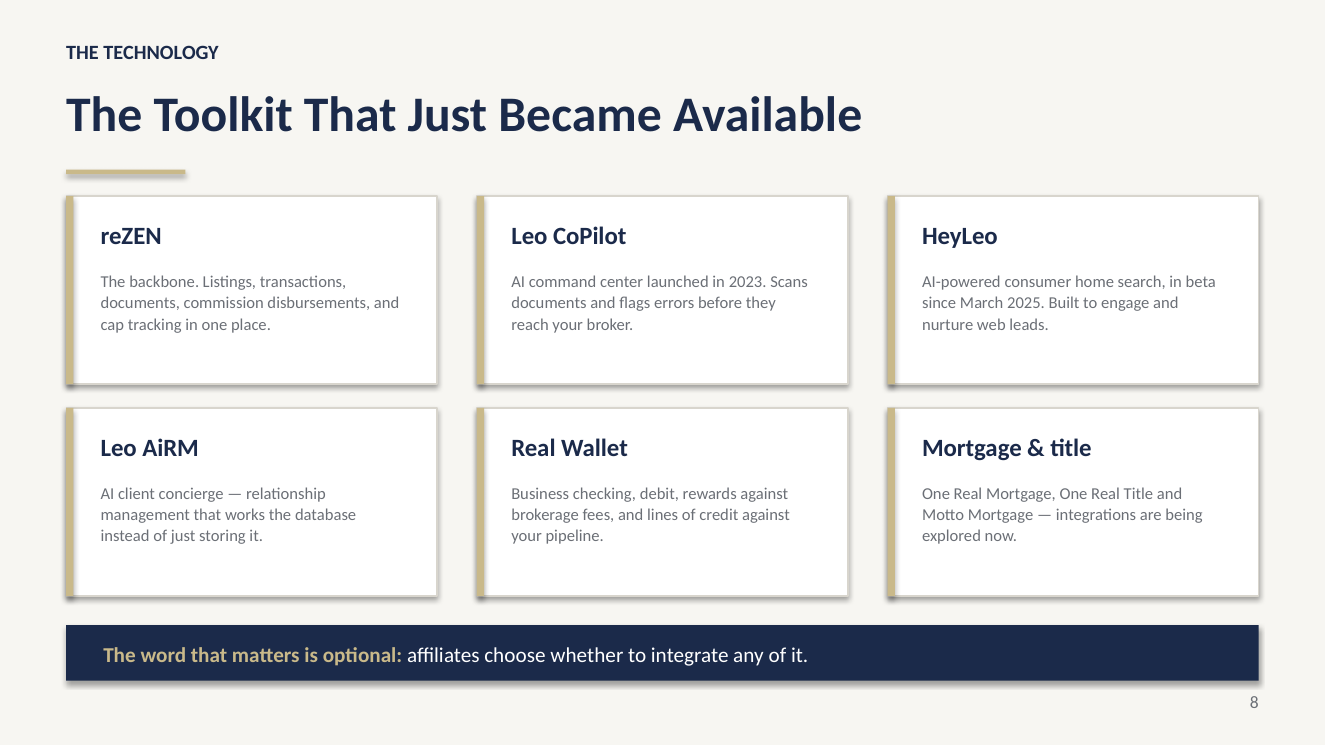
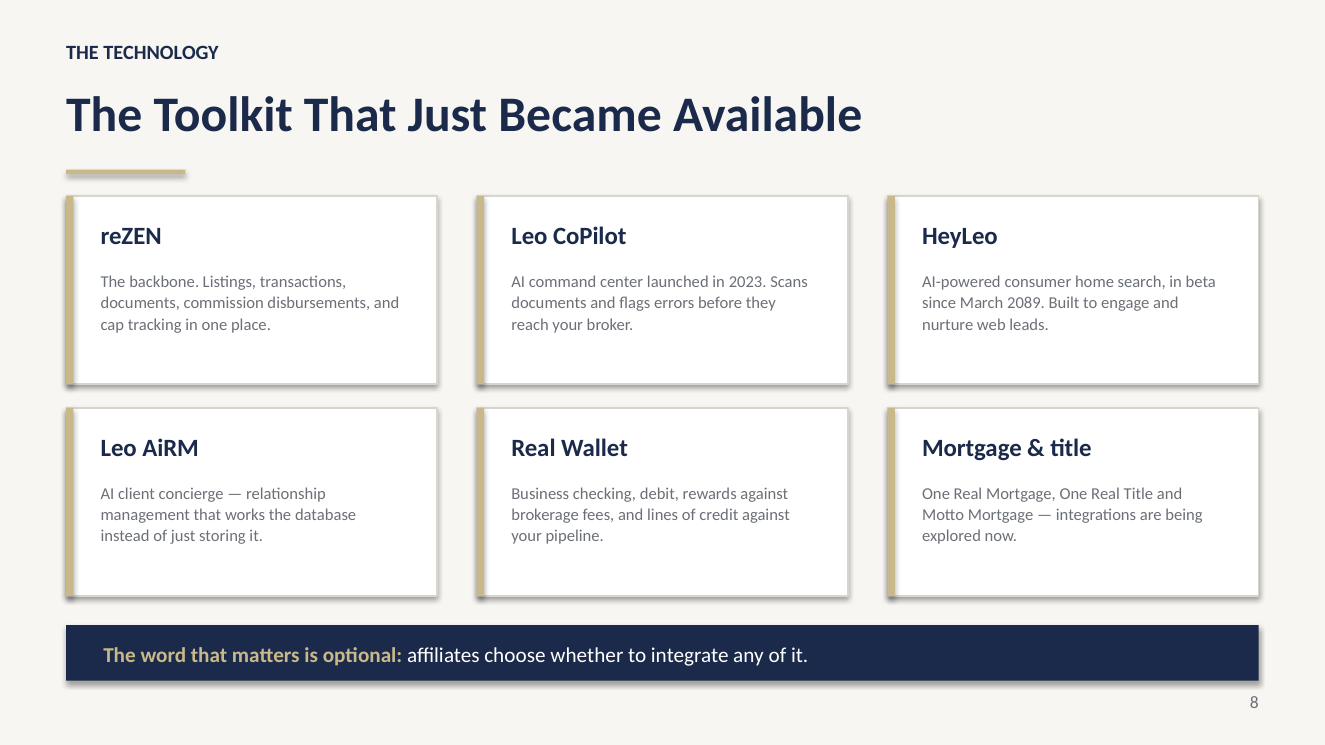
2025: 2025 -> 2089 (1026, 304)
